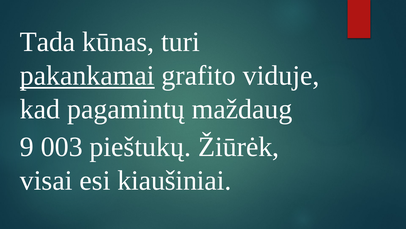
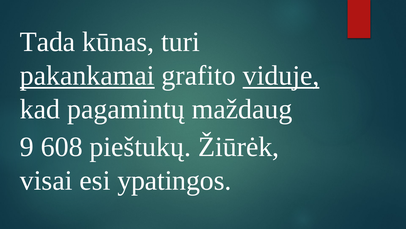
viduje underline: none -> present (281, 75)
003: 003 -> 608 (62, 147)
kiaušiniai: kiaušiniai -> ypatingos (174, 180)
